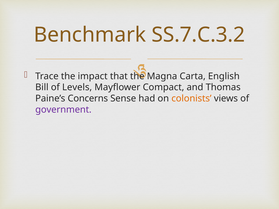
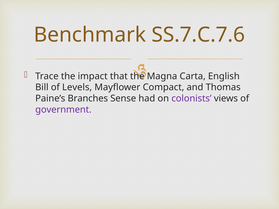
SS.7.C.3.2: SS.7.C.3.2 -> SS.7.C.7.6 (198, 35)
Concerns: Concerns -> Branches (88, 99)
colonists colour: orange -> purple (191, 99)
